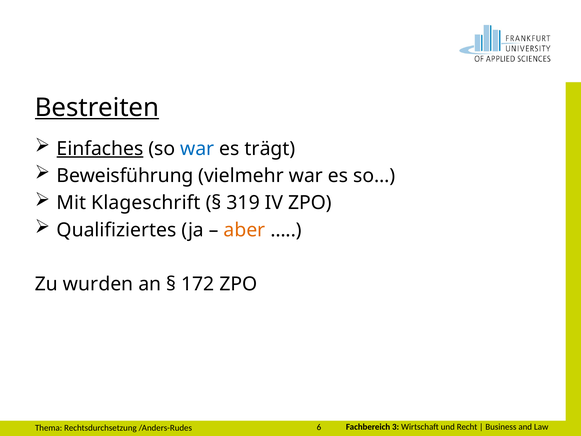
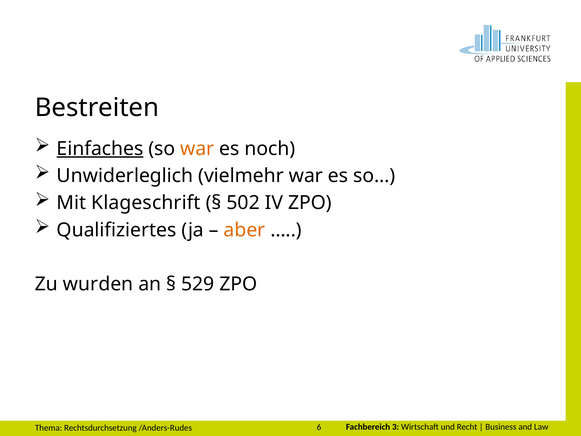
Bestreiten underline: present -> none (97, 108)
war colour: blue -> orange (197, 149)
trägt: trägt -> noch (270, 149)
Beweisführung: Beweisführung -> Unwiderleglich (125, 176)
319: 319 -> 502 (243, 203)
172: 172 -> 529 (198, 284)
